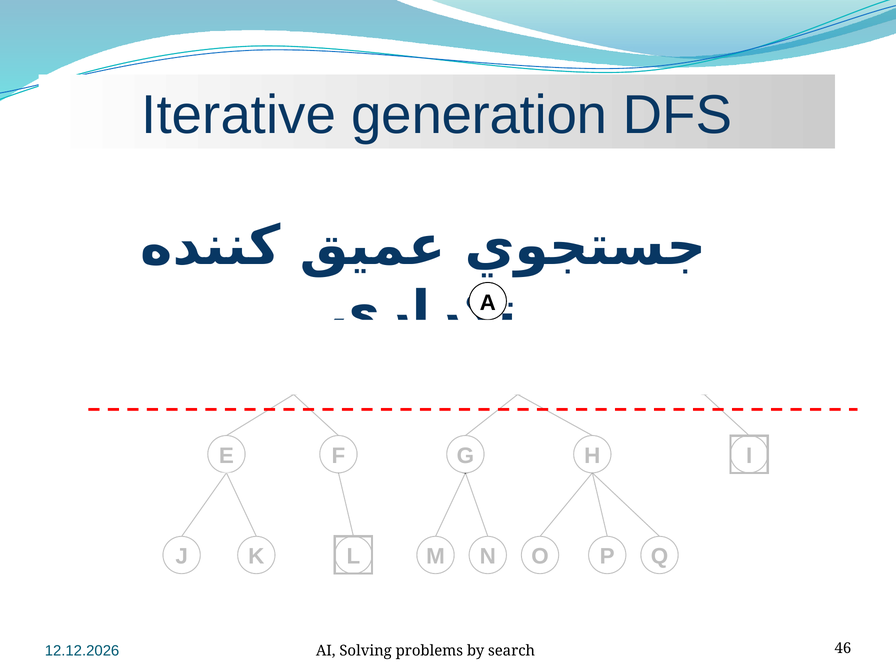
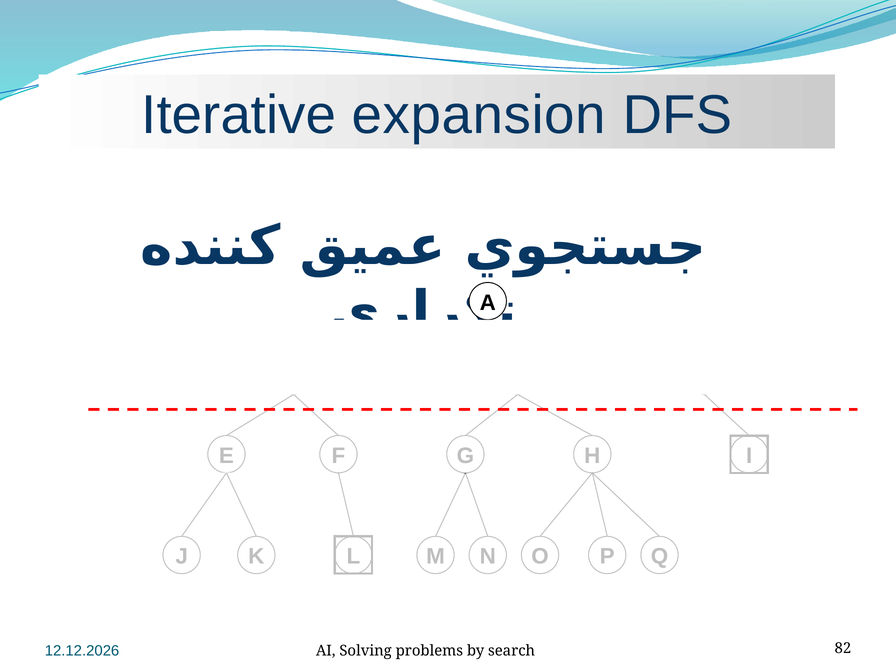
generation: generation -> expansion (479, 115)
46: 46 -> 82 (843, 648)
